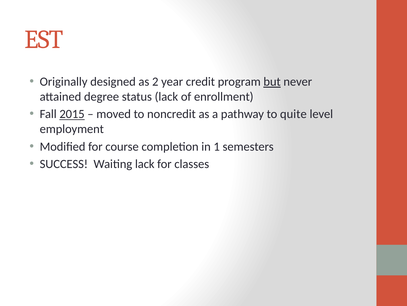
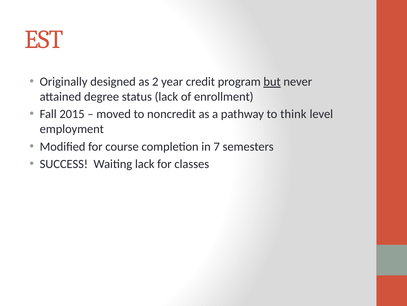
2015 underline: present -> none (72, 114)
quite: quite -> think (293, 114)
1: 1 -> 7 (217, 146)
